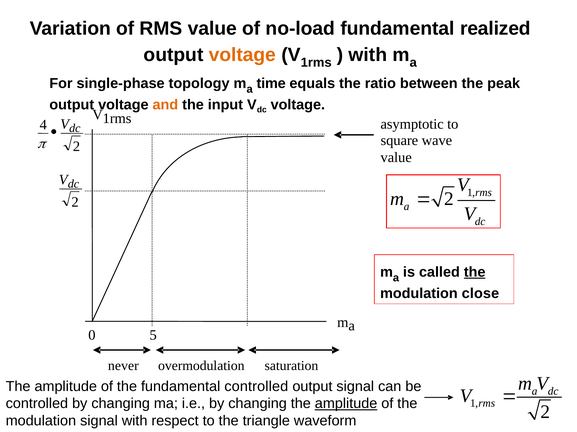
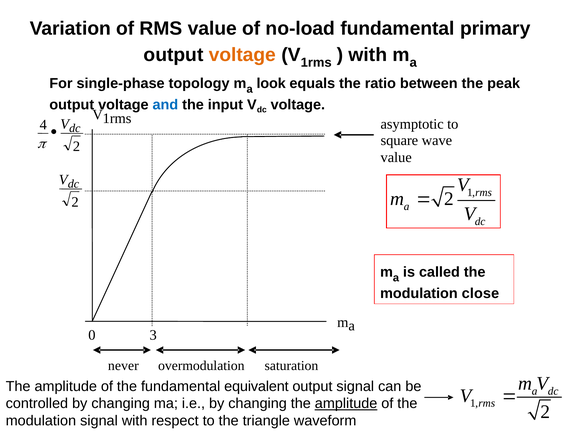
realized: realized -> primary (495, 29)
time: time -> look (271, 83)
and colour: orange -> blue (165, 105)
the underline: present -> none (475, 272)
5: 5 -> 3 (153, 336)
fundamental controlled: controlled -> equivalent (256, 387)
